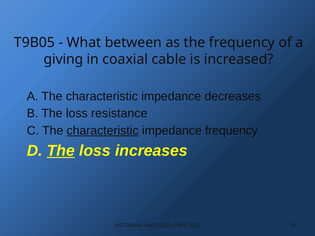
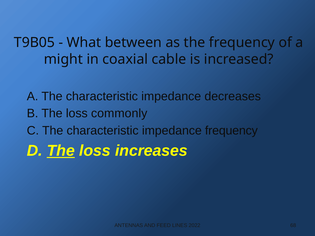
giving: giving -> might (63, 59)
resistance: resistance -> commonly (119, 114)
characteristic underline: present -> none (103, 131)
